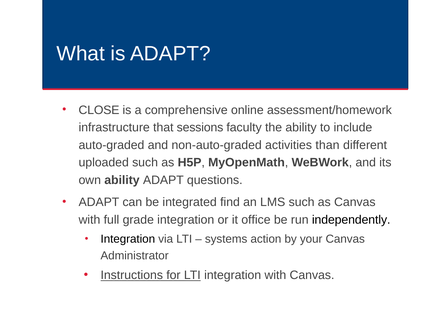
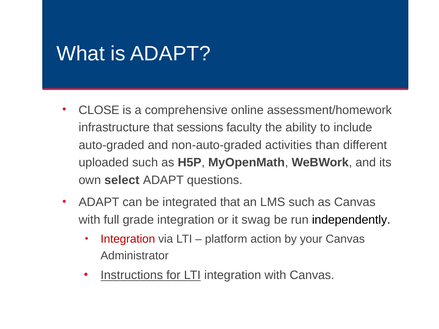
own ability: ability -> select (122, 180)
integrated find: find -> that (230, 202)
office: office -> swag (256, 220)
Integration colour: black -> red (128, 239)
systems: systems -> platform (226, 239)
